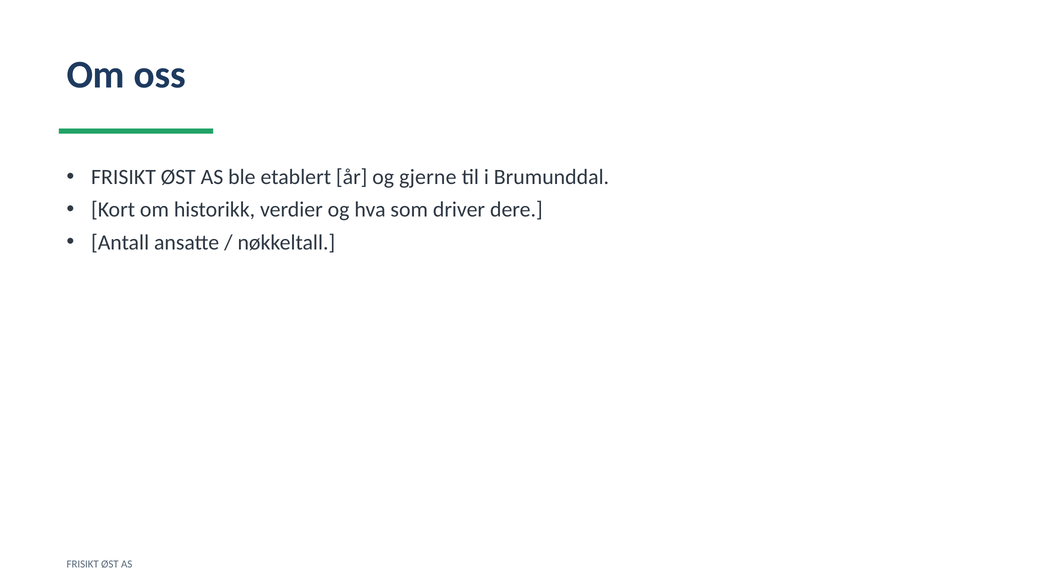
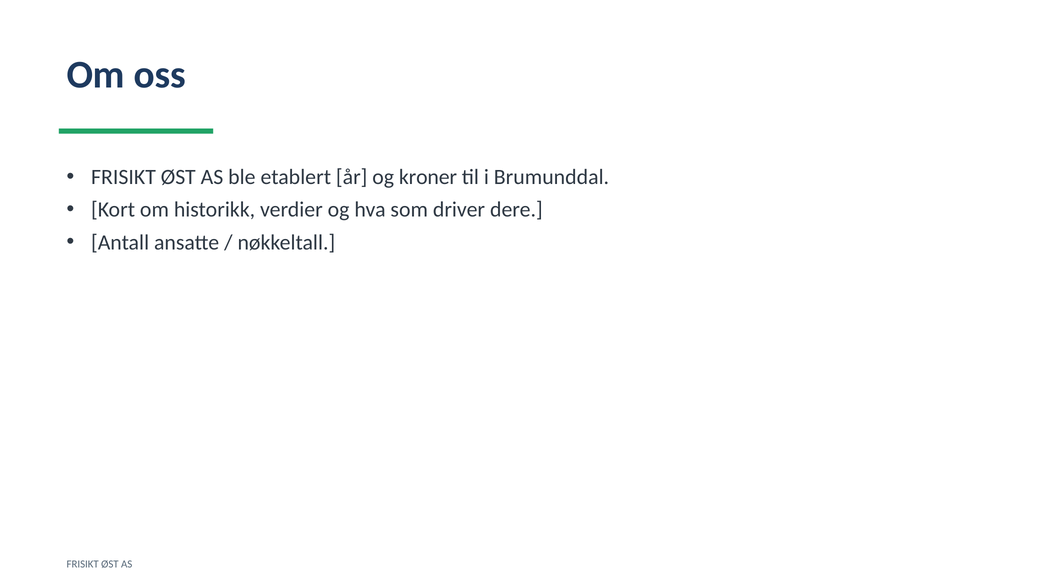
gjerne: gjerne -> kroner (428, 177)
